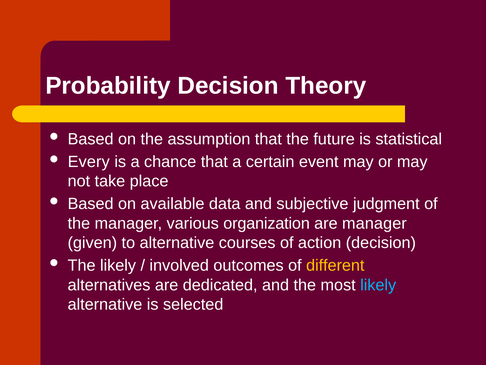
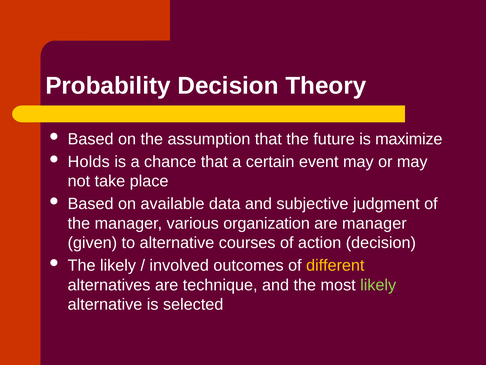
statistical: statistical -> maximize (409, 139)
Every: Every -> Holds (89, 162)
dedicated: dedicated -> technique (220, 285)
likely colour: light blue -> light green (378, 285)
